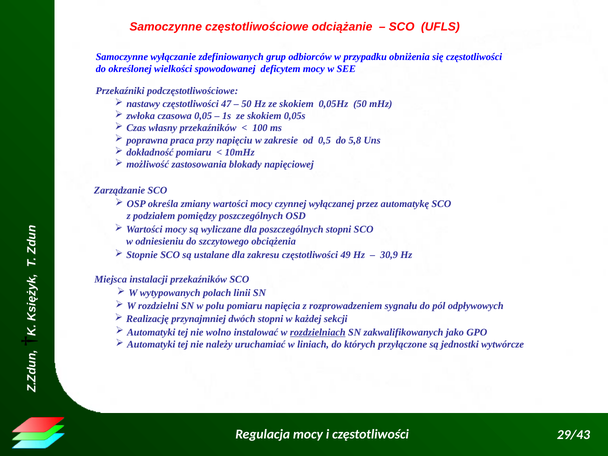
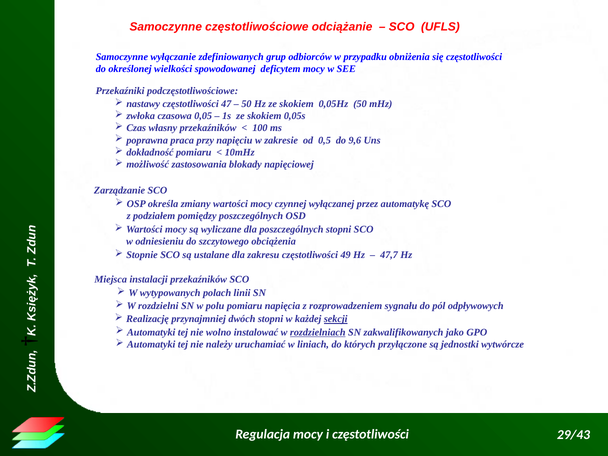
5,8: 5,8 -> 9,6 (355, 140)
30,9: 30,9 -> 47,7 (389, 255)
sekcji underline: none -> present (336, 319)
